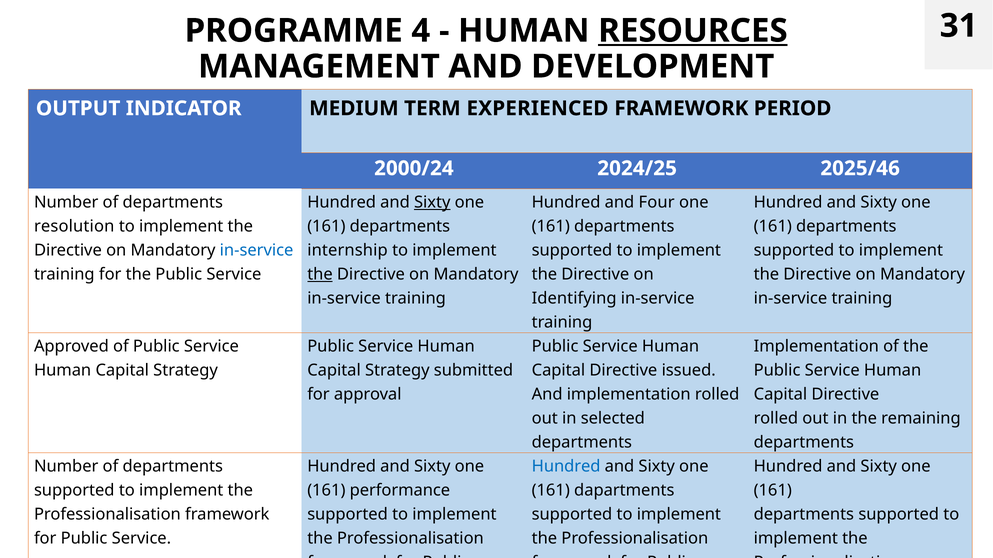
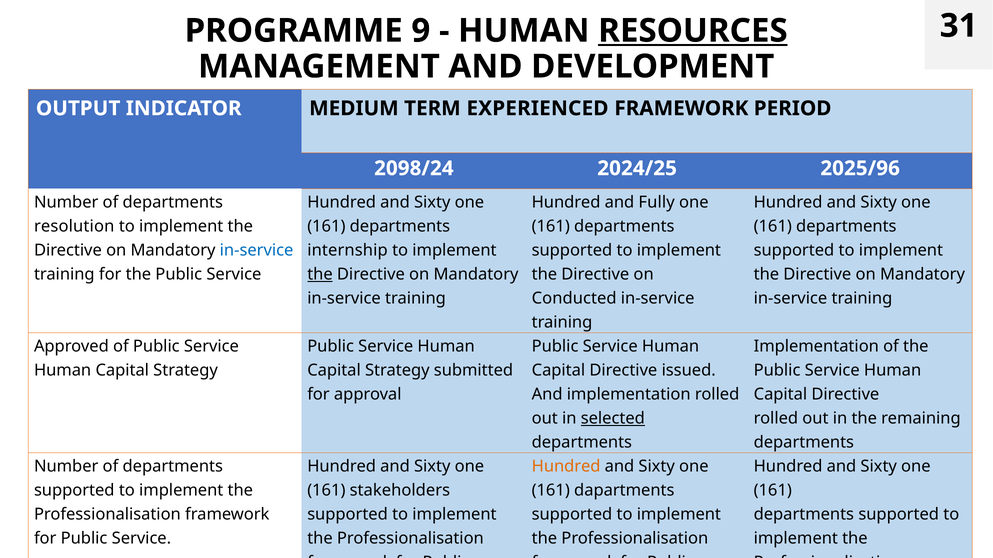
4: 4 -> 9 (421, 31)
2000/24: 2000/24 -> 2098/24 (414, 169)
2025/46: 2025/46 -> 2025/96 (860, 169)
Sixty underline: present -> none (432, 203)
Four: Four -> Fully (657, 203)
Identifying: Identifying -> Conducted (574, 299)
selected underline: none -> present (613, 419)
Hundred colour: blue -> orange (566, 467)
performance: performance -> stakeholders (400, 491)
